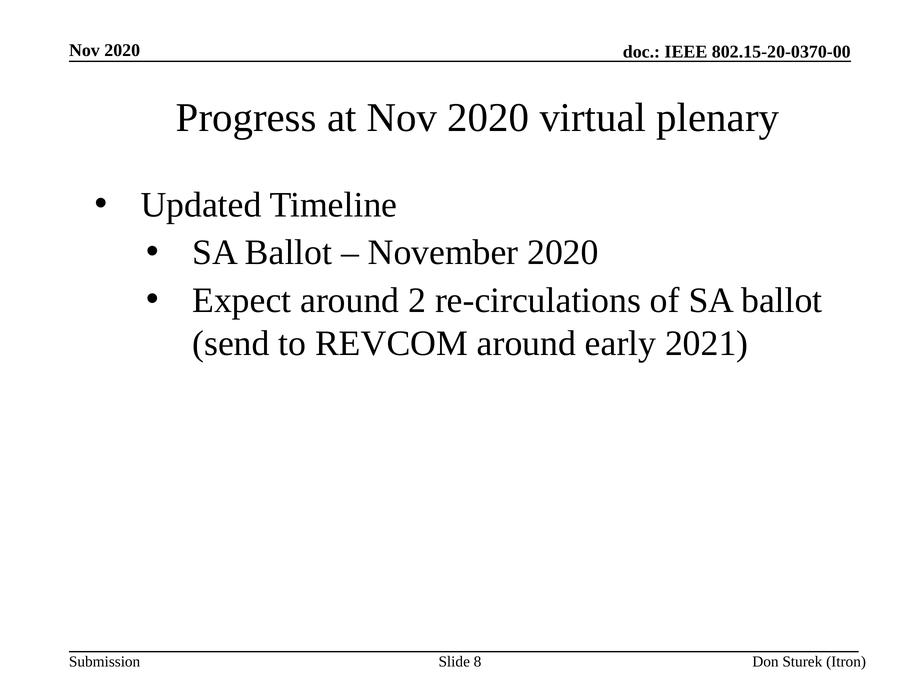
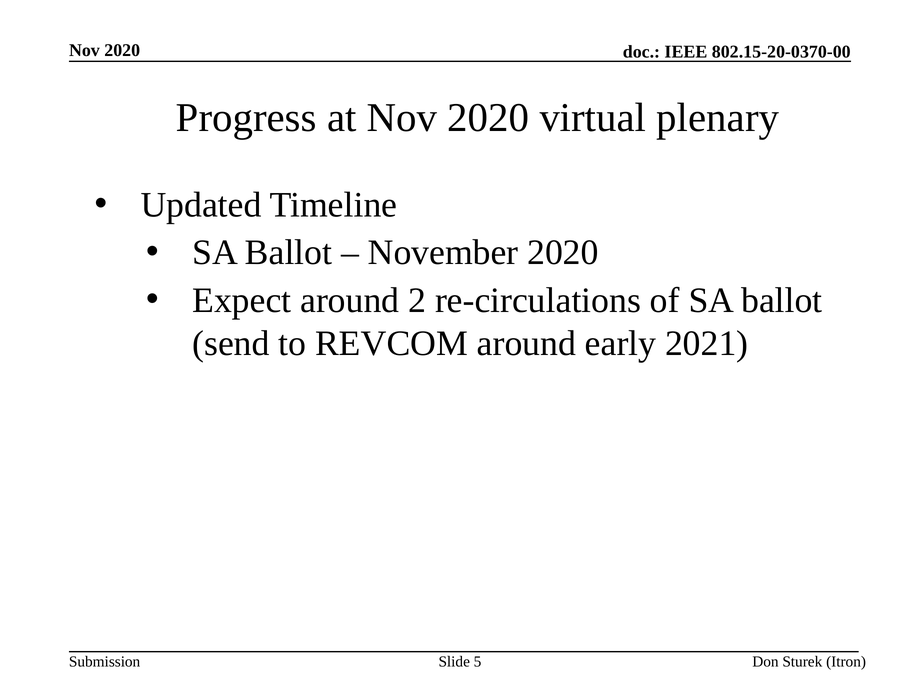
8: 8 -> 5 (478, 662)
